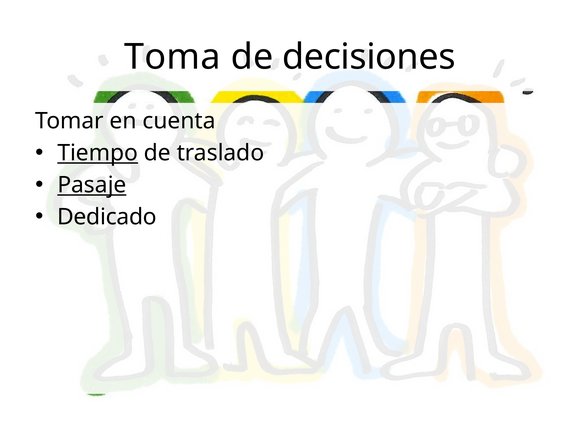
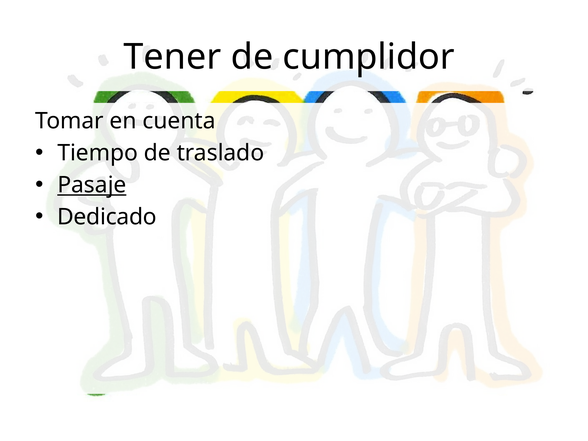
Toma: Toma -> Tener (173, 57)
decisiones: decisiones -> cumplidor (369, 57)
Tiempo underline: present -> none (98, 153)
